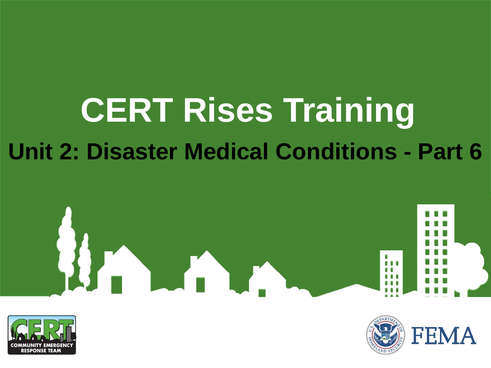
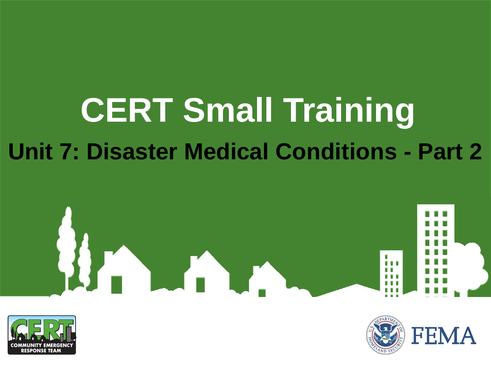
Rises: Rises -> Small (228, 111)
2: 2 -> 7 (70, 152)
6: 6 -> 2 (476, 152)
